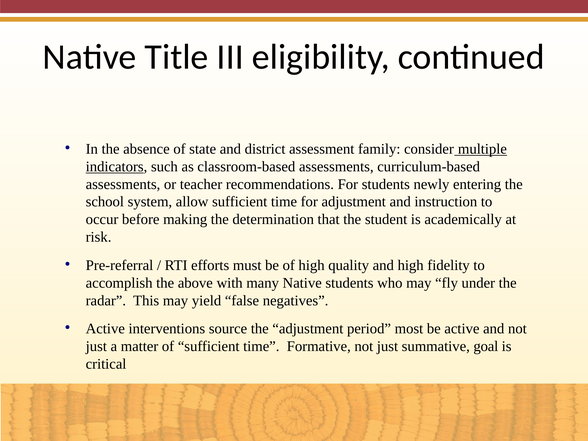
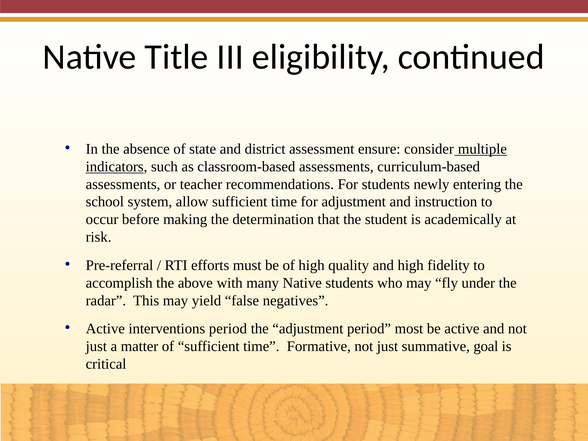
family: family -> ensure (379, 149)
interventions source: source -> period (228, 329)
